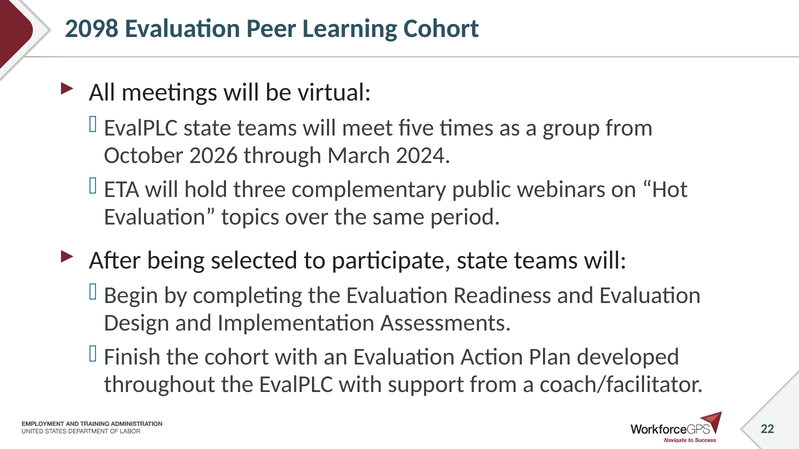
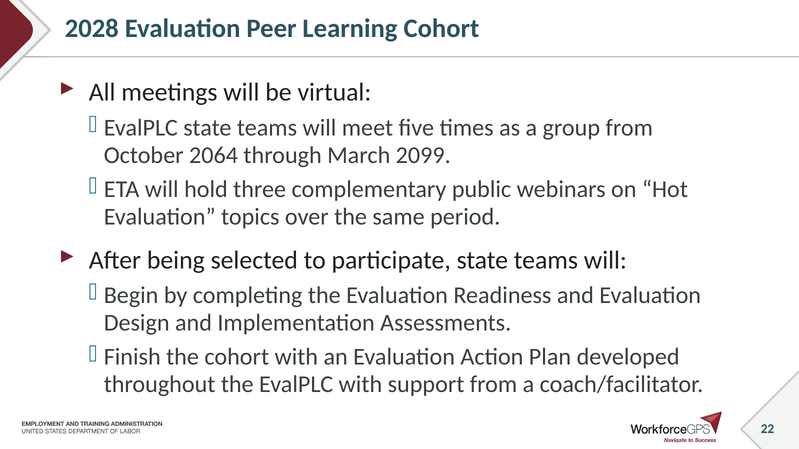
2098: 2098 -> 2028 (92, 29)
2026: 2026 -> 2064 (214, 155)
2024: 2024 -> 2099 (423, 155)
